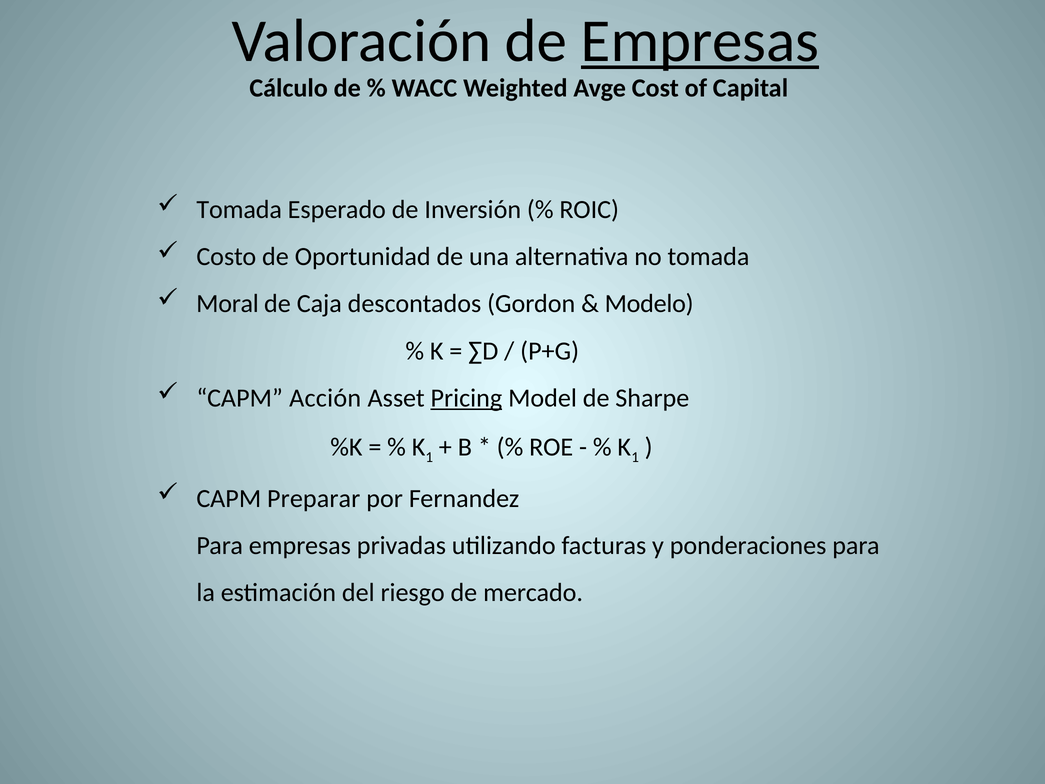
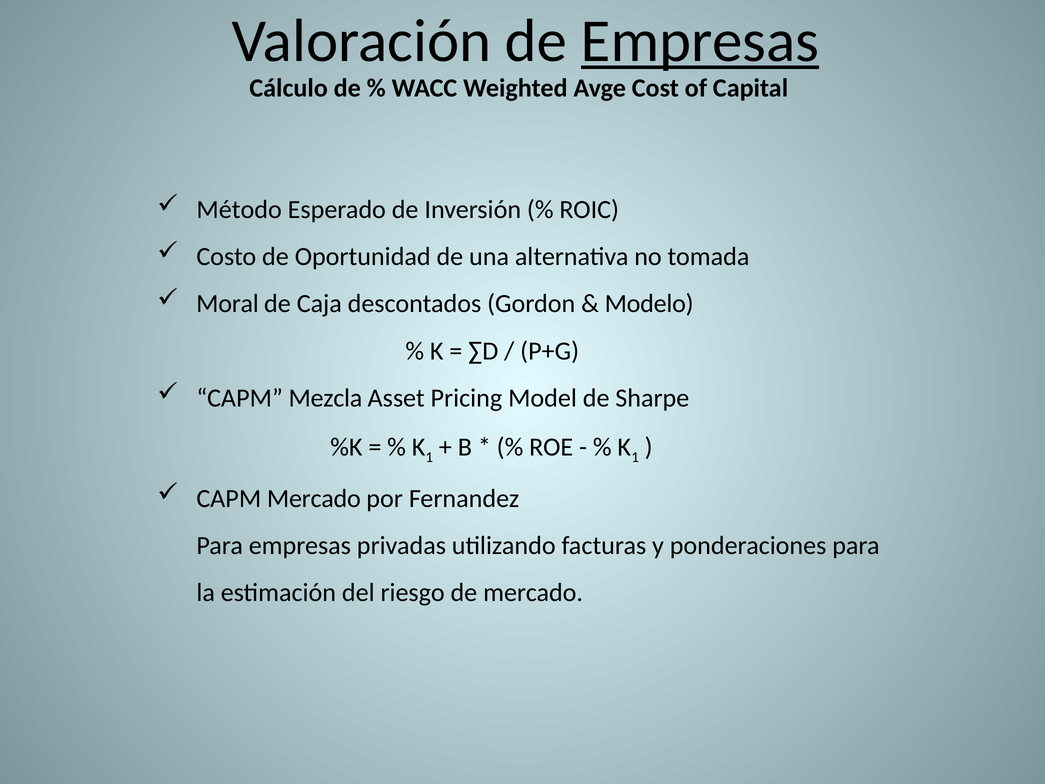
Tomada: Tomada -> Método (239, 210)
Acción: Acción -> Mezcla (325, 398)
Pricing underline: present -> none (466, 398)
CAPM Preparar: Preparar -> Mercado (314, 498)
